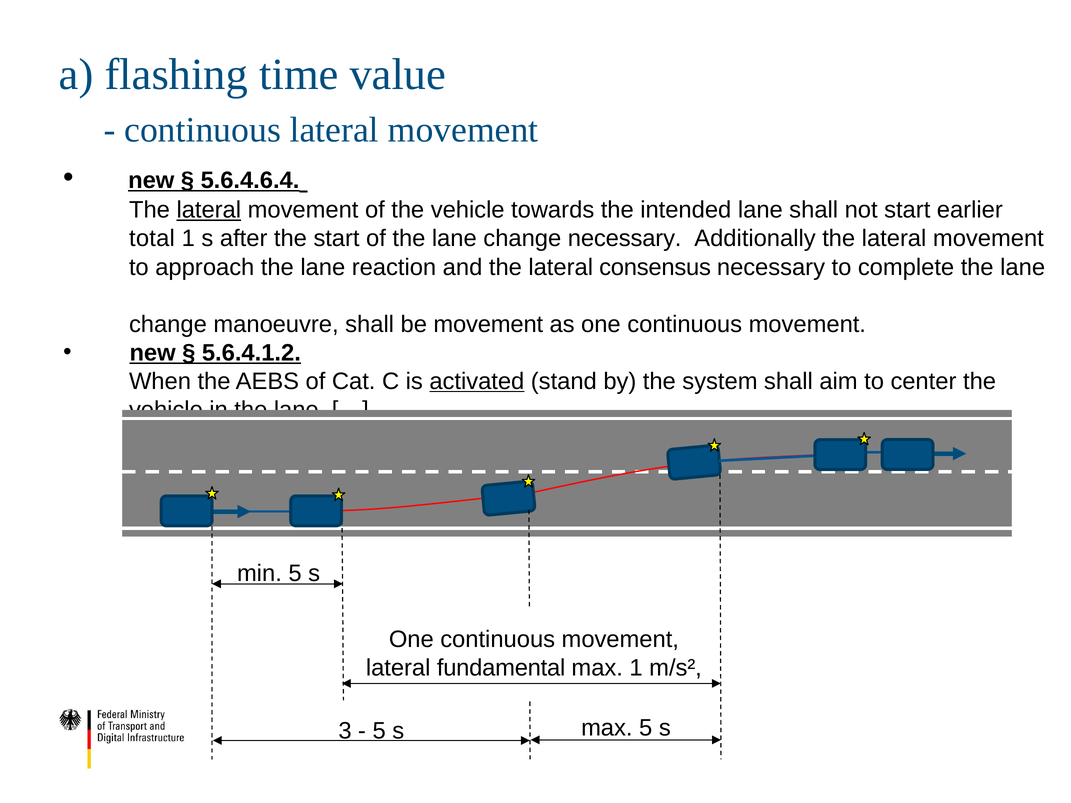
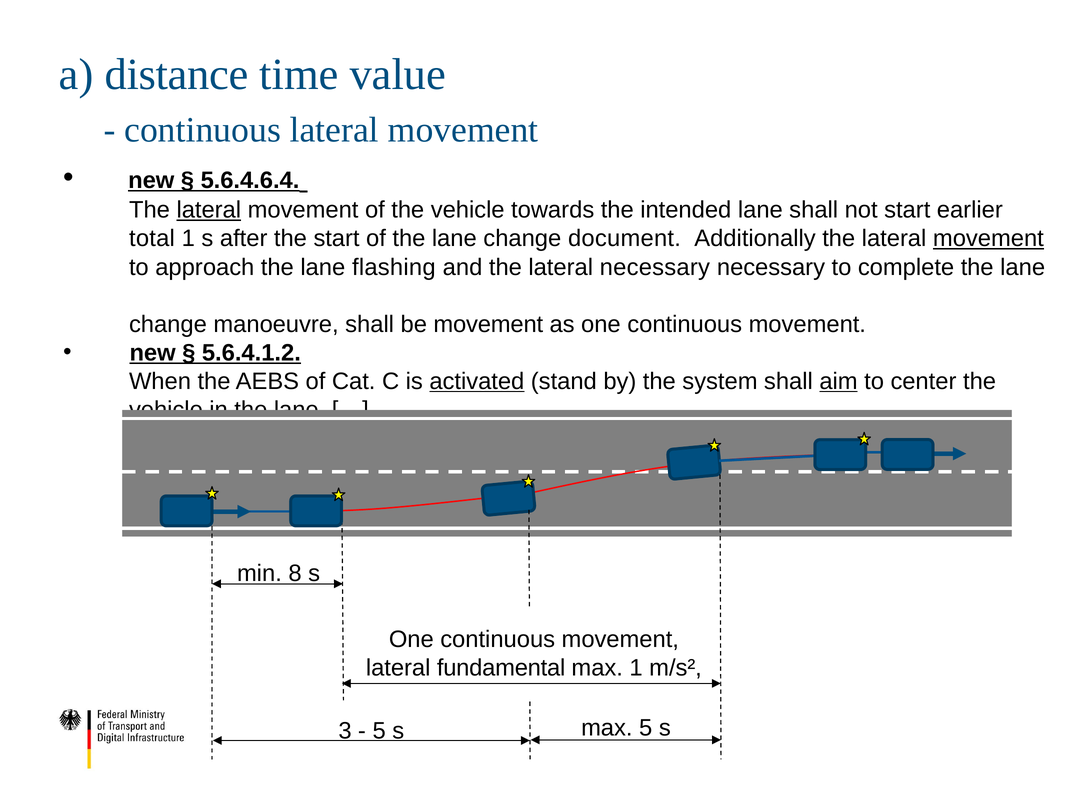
flashing: flashing -> distance (176, 75)
change necessary: necessary -> document (624, 239)
movement underline: none -> present (988, 239)
reaction: reaction -> flashing (394, 267)
lateral consensus: consensus -> necessary (655, 267)
aim underline: none -> present (839, 381)
min 5: 5 -> 8 (295, 573)
